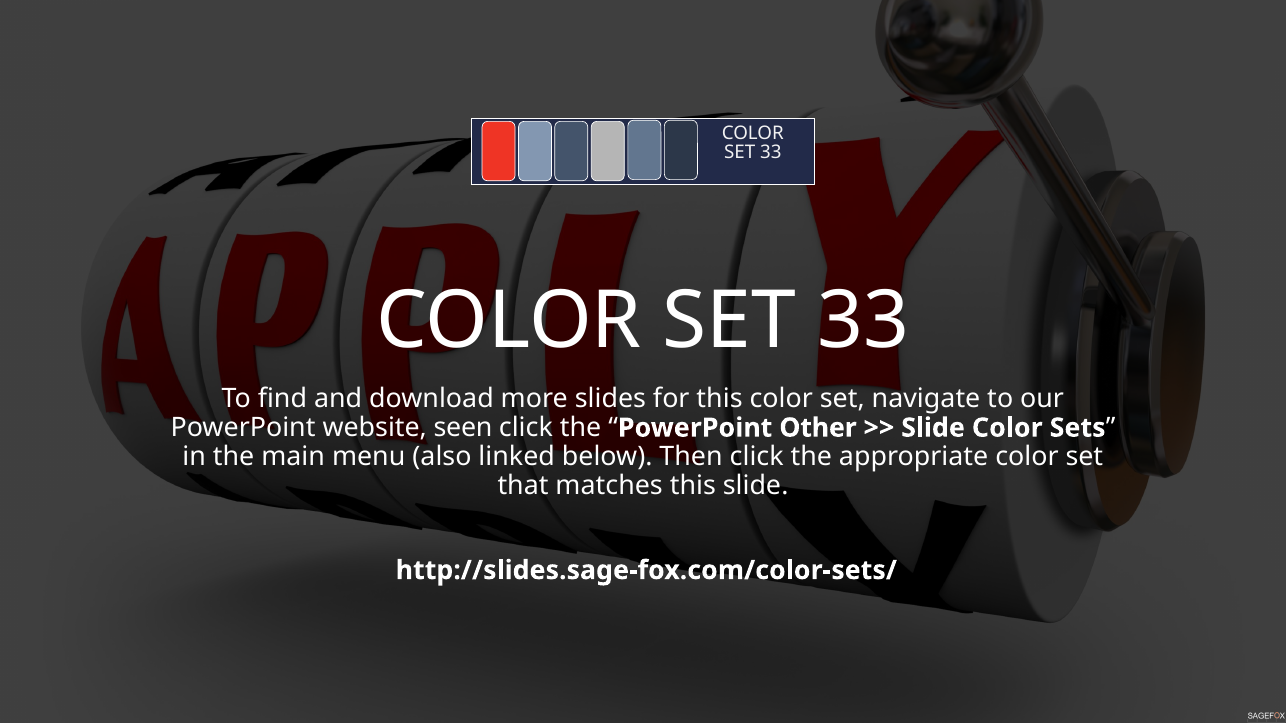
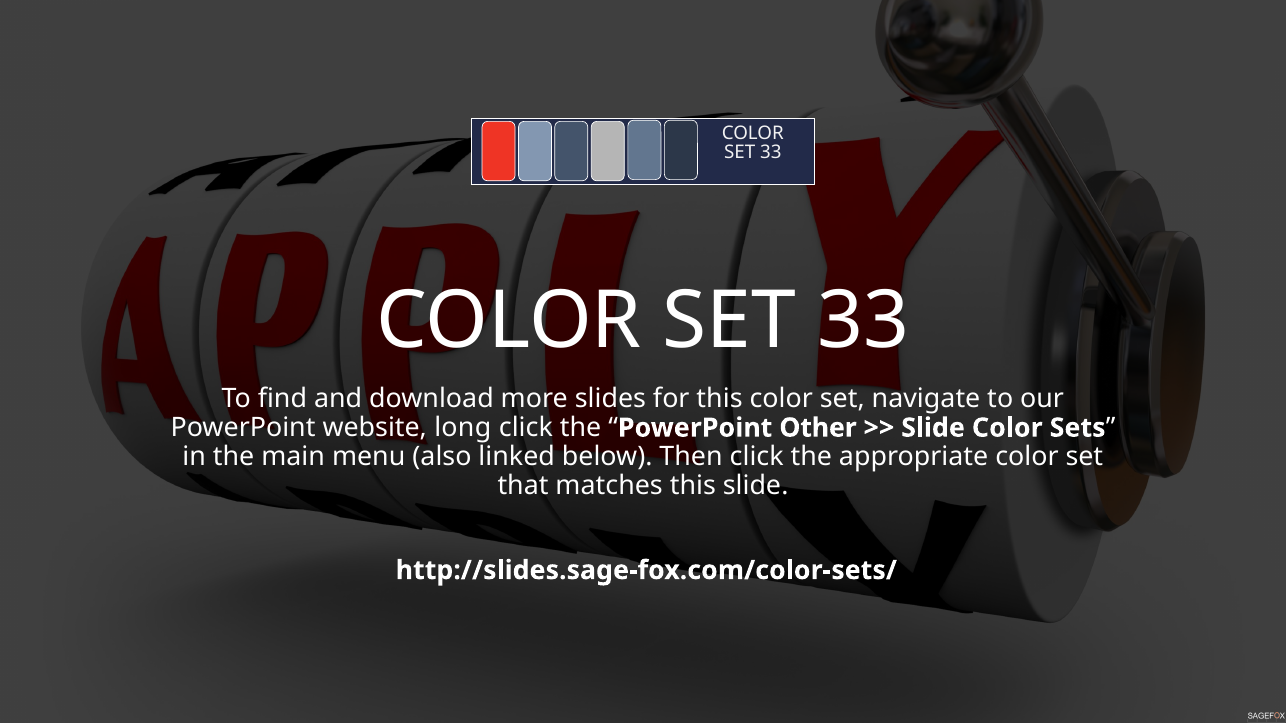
seen: seen -> long (463, 428)
